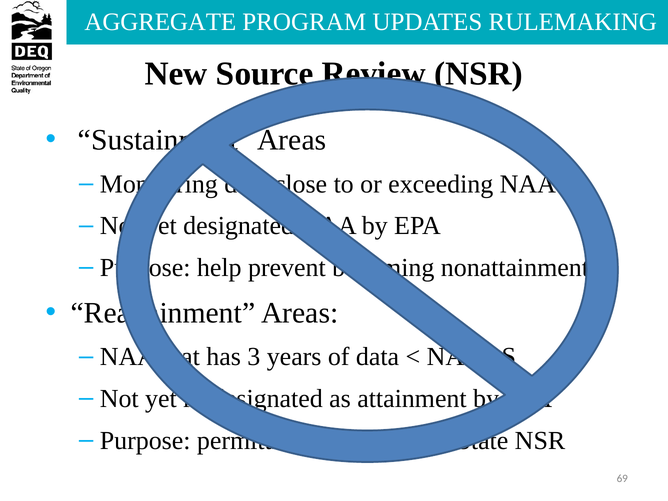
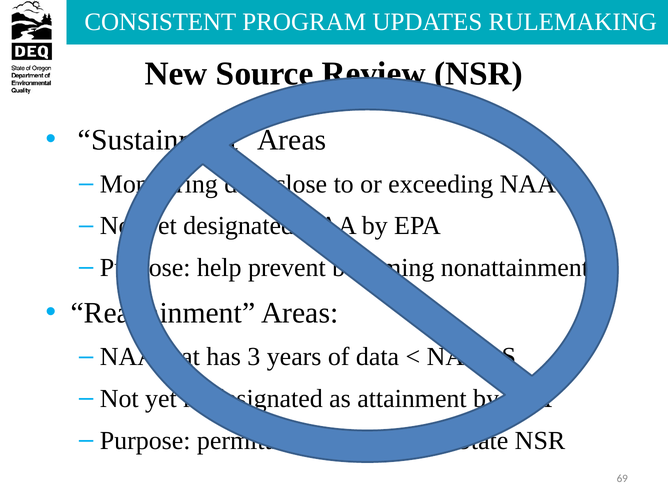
AGGREGATE: AGGREGATE -> CONSISTENT (160, 22)
